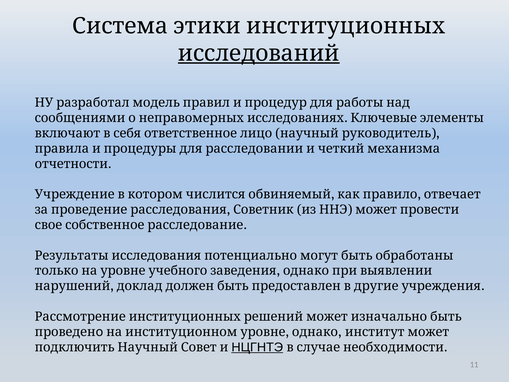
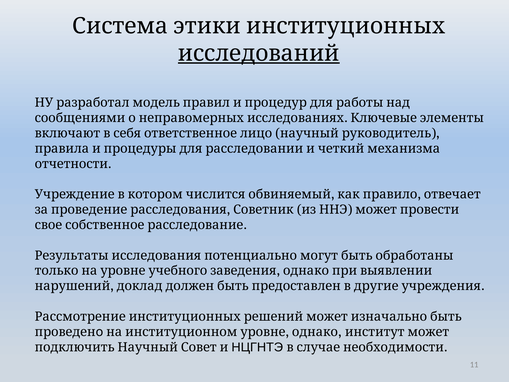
НЦГНТЭ underline: present -> none (257, 347)
